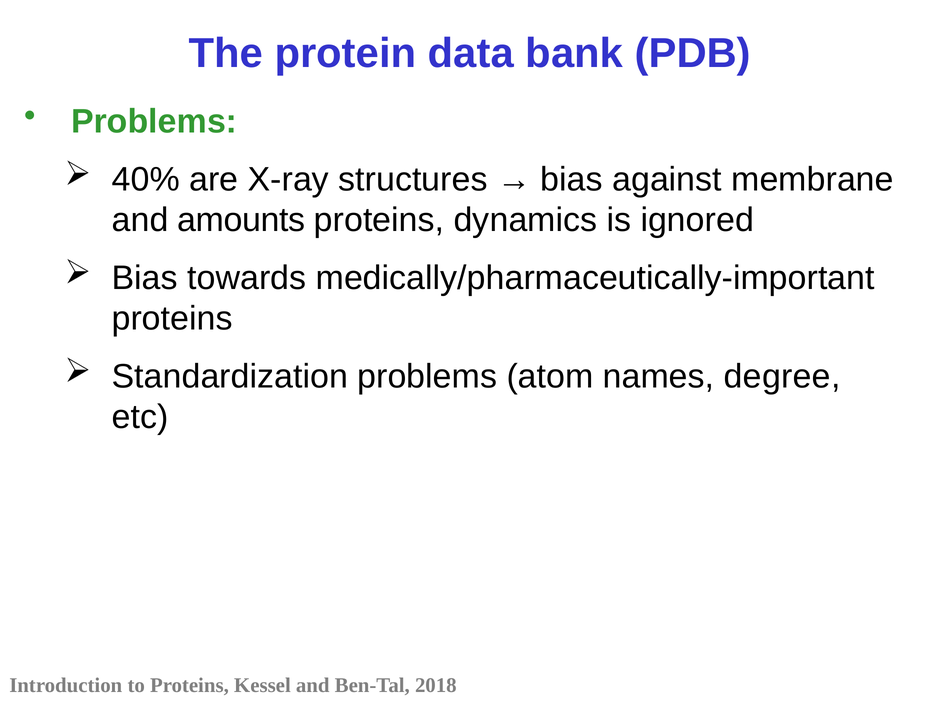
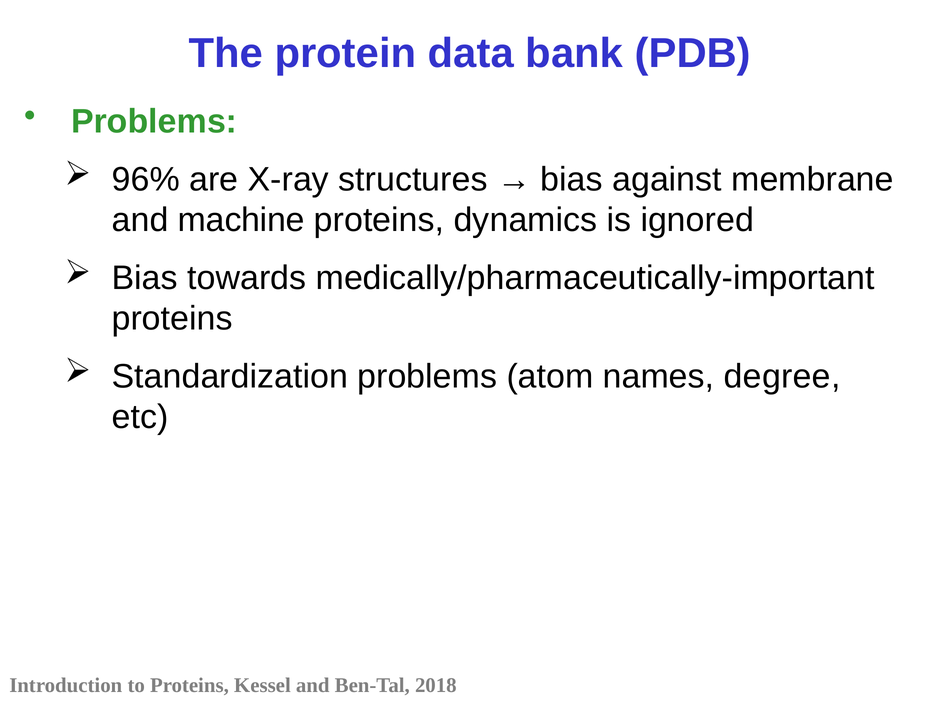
40%: 40% -> 96% (146, 179)
amounts: amounts -> machine (241, 220)
